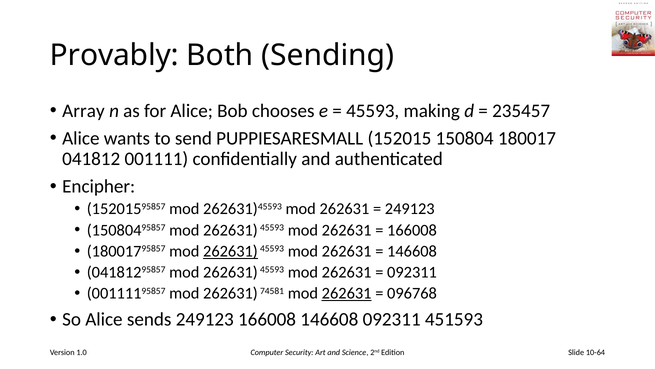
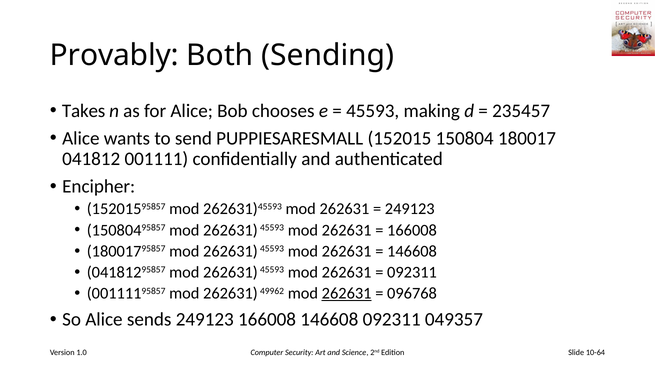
Array: Array -> Takes (84, 111)
262631 underline: present -> none (230, 251)
74581: 74581 -> 49962 (272, 290)
451593: 451593 -> 049357 (454, 319)
